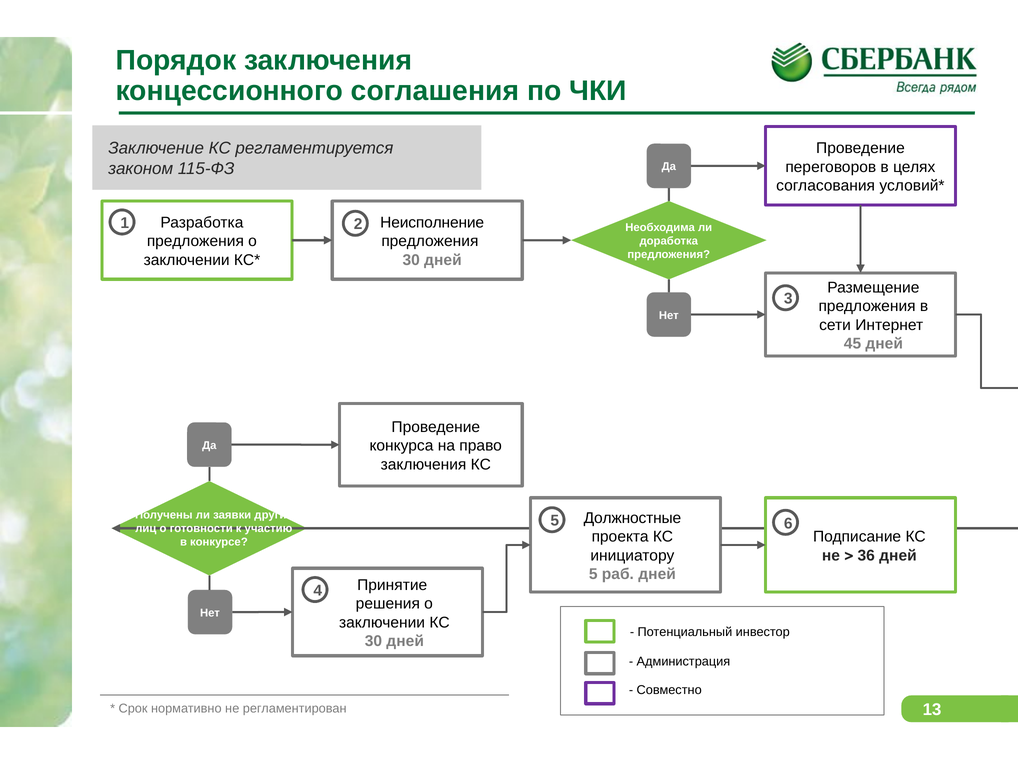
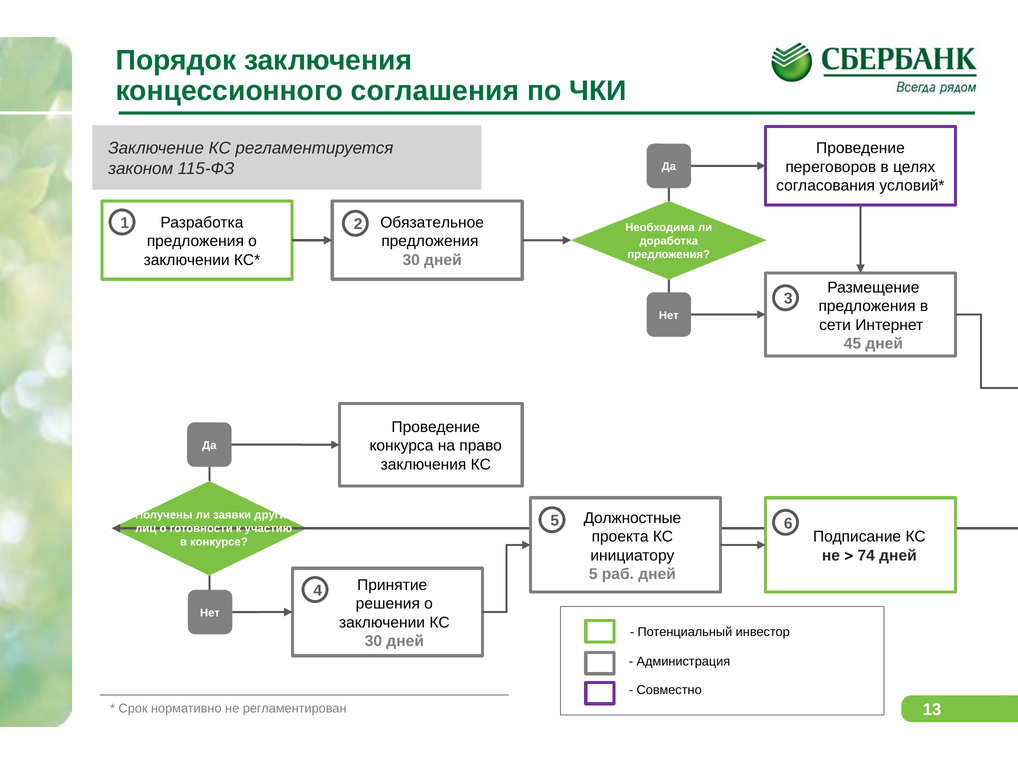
Неисполнение: Неисполнение -> Обязательное (432, 222)
36: 36 -> 74 (866, 555)
